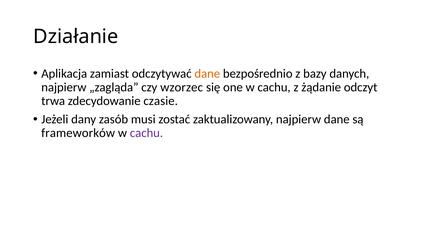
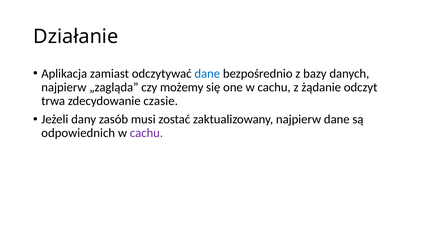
dane colour: orange -> blue (207, 74)
wzorzec: wzorzec -> możemy (182, 87)
frameworków: frameworków -> odpowiednich (78, 133)
